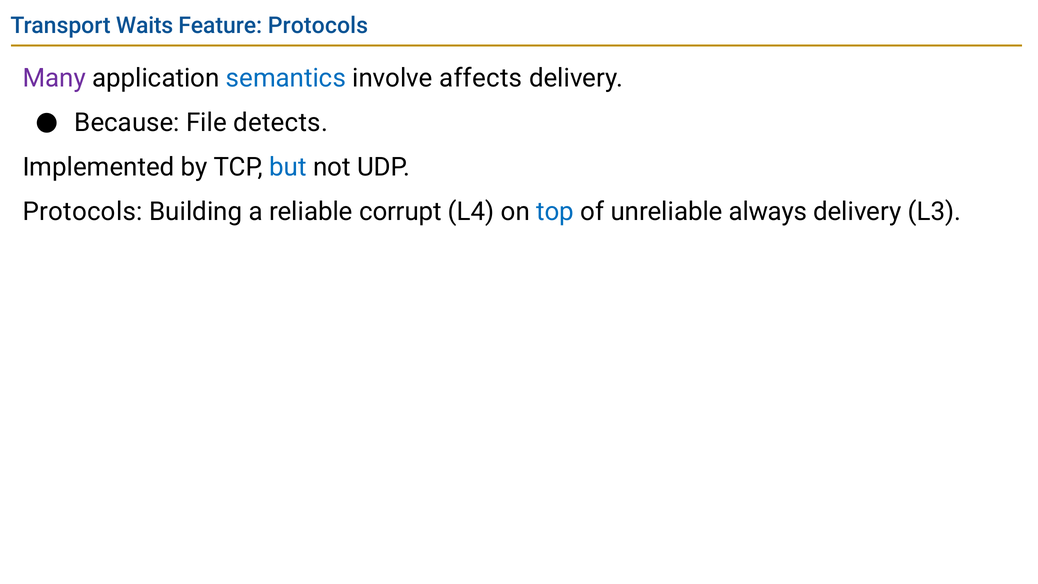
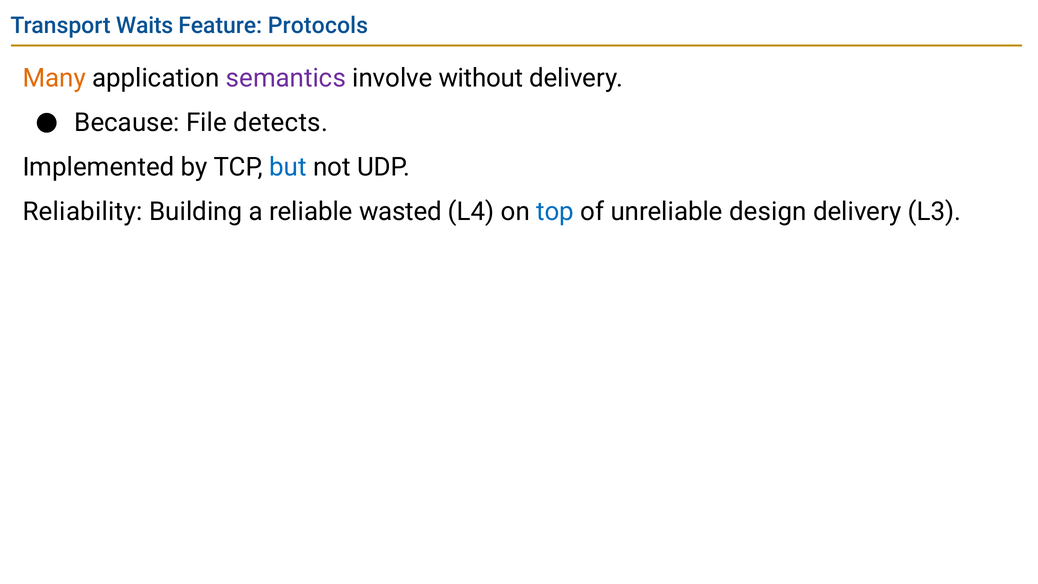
Many colour: purple -> orange (54, 78)
semantics colour: blue -> purple (286, 78)
affects: affects -> without (481, 78)
Protocols: Protocols -> Reliability (83, 211)
corrupt: corrupt -> wasted (400, 211)
always: always -> design (768, 211)
